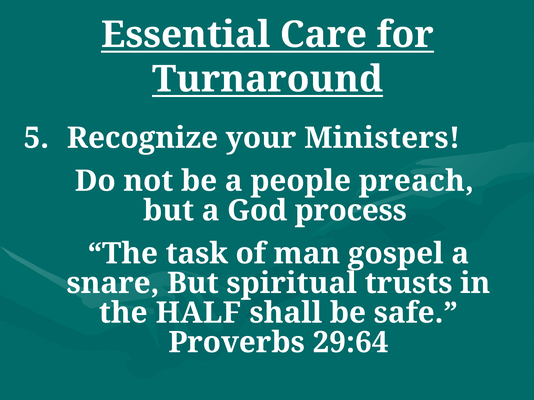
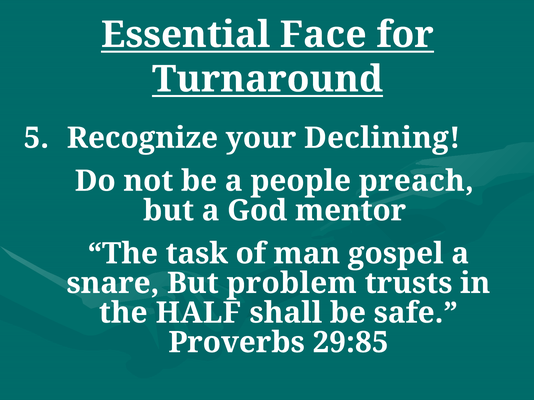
Care: Care -> Face (323, 35)
Ministers: Ministers -> Declining (382, 138)
process: process -> mentor (351, 211)
spiritual: spiritual -> problem (292, 284)
29:64: 29:64 -> 29:85 (350, 343)
